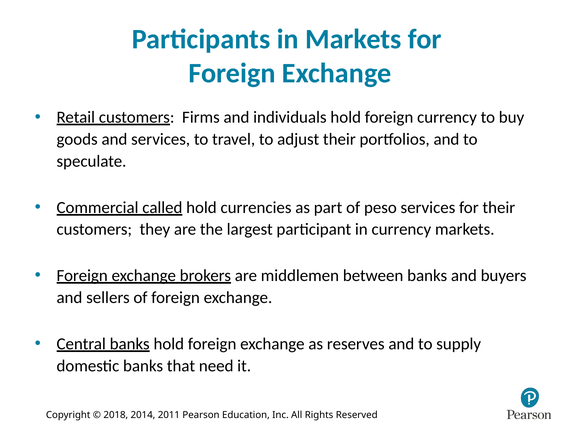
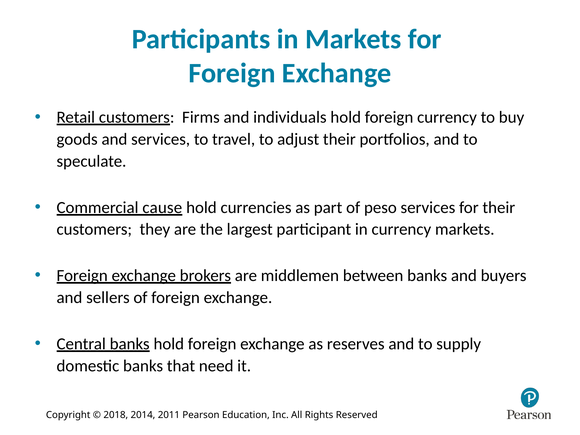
called: called -> cause (162, 207)
